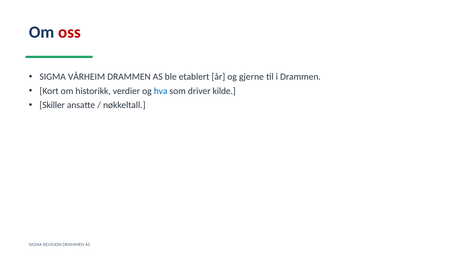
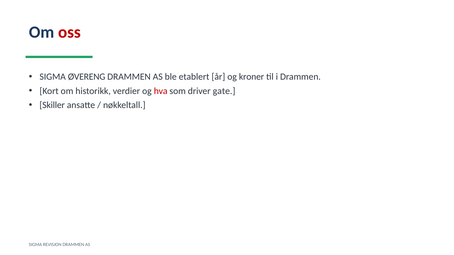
VÅRHEIM: VÅRHEIM -> ØVERENG (87, 77)
gjerne: gjerne -> kroner (252, 77)
hva colour: blue -> red (161, 91)
kilde: kilde -> gate (224, 91)
